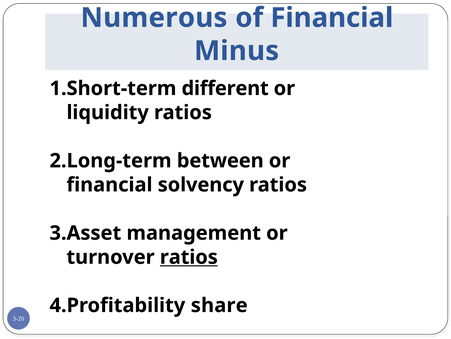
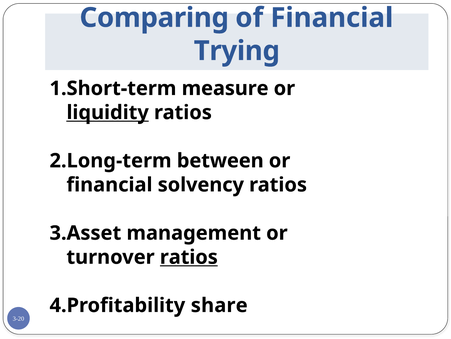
Numerous: Numerous -> Comparing (154, 18)
Minus: Minus -> Trying (237, 51)
different: different -> measure (225, 88)
liquidity underline: none -> present (108, 112)
